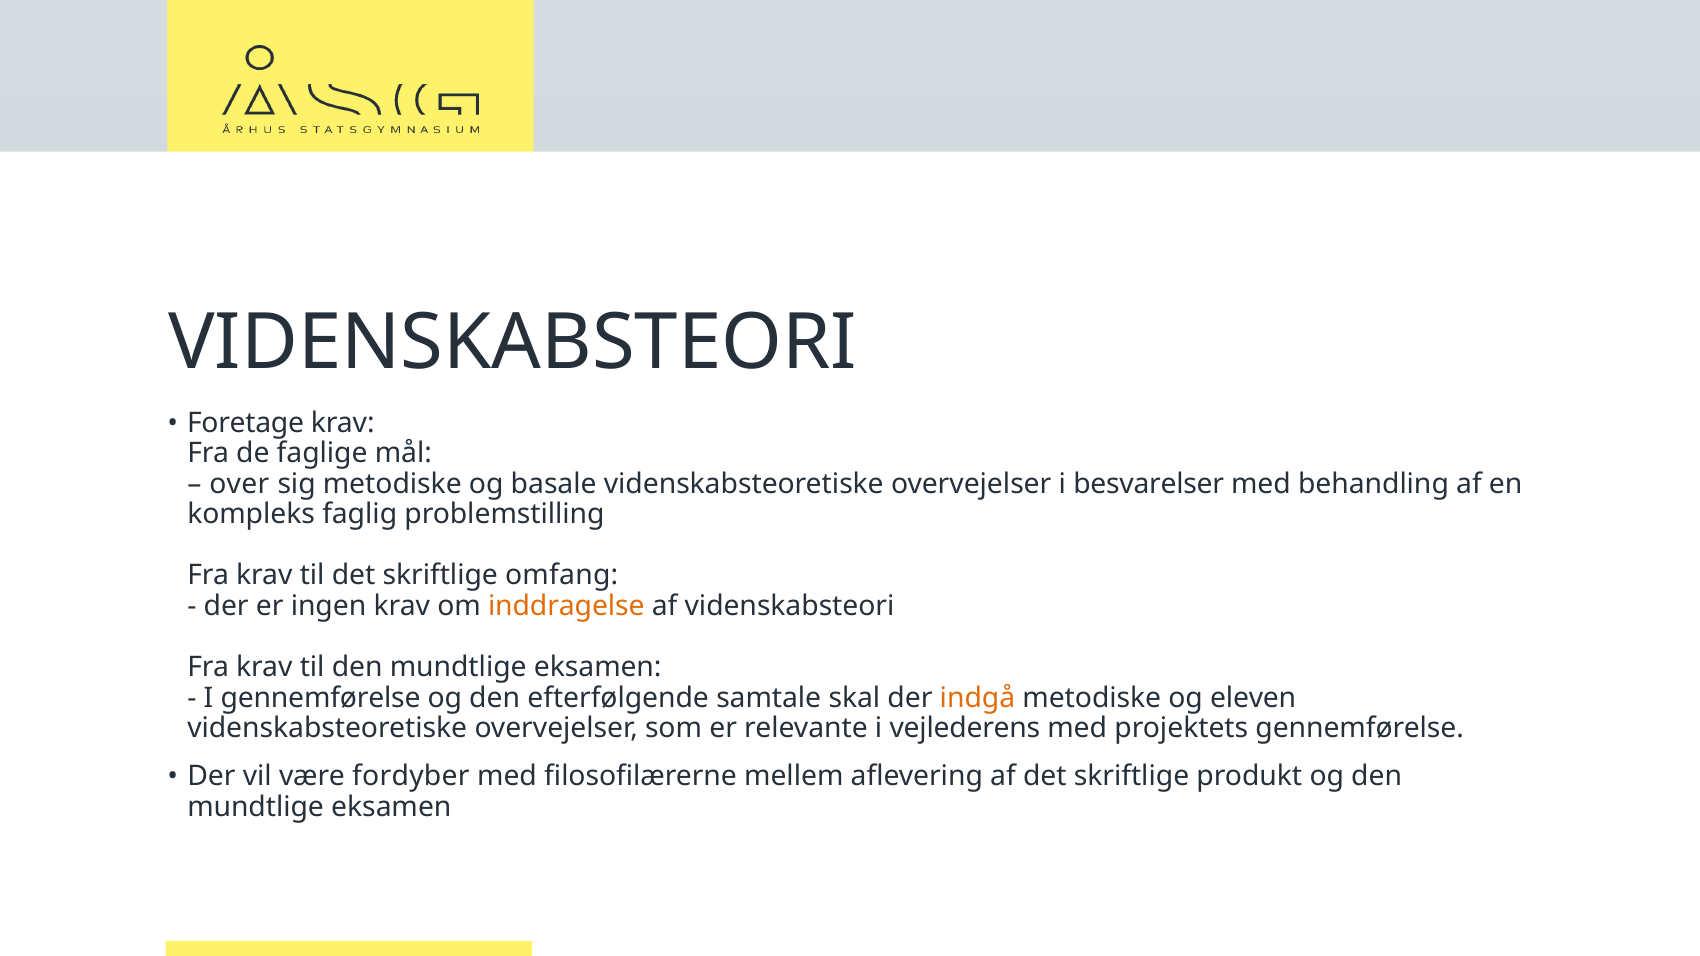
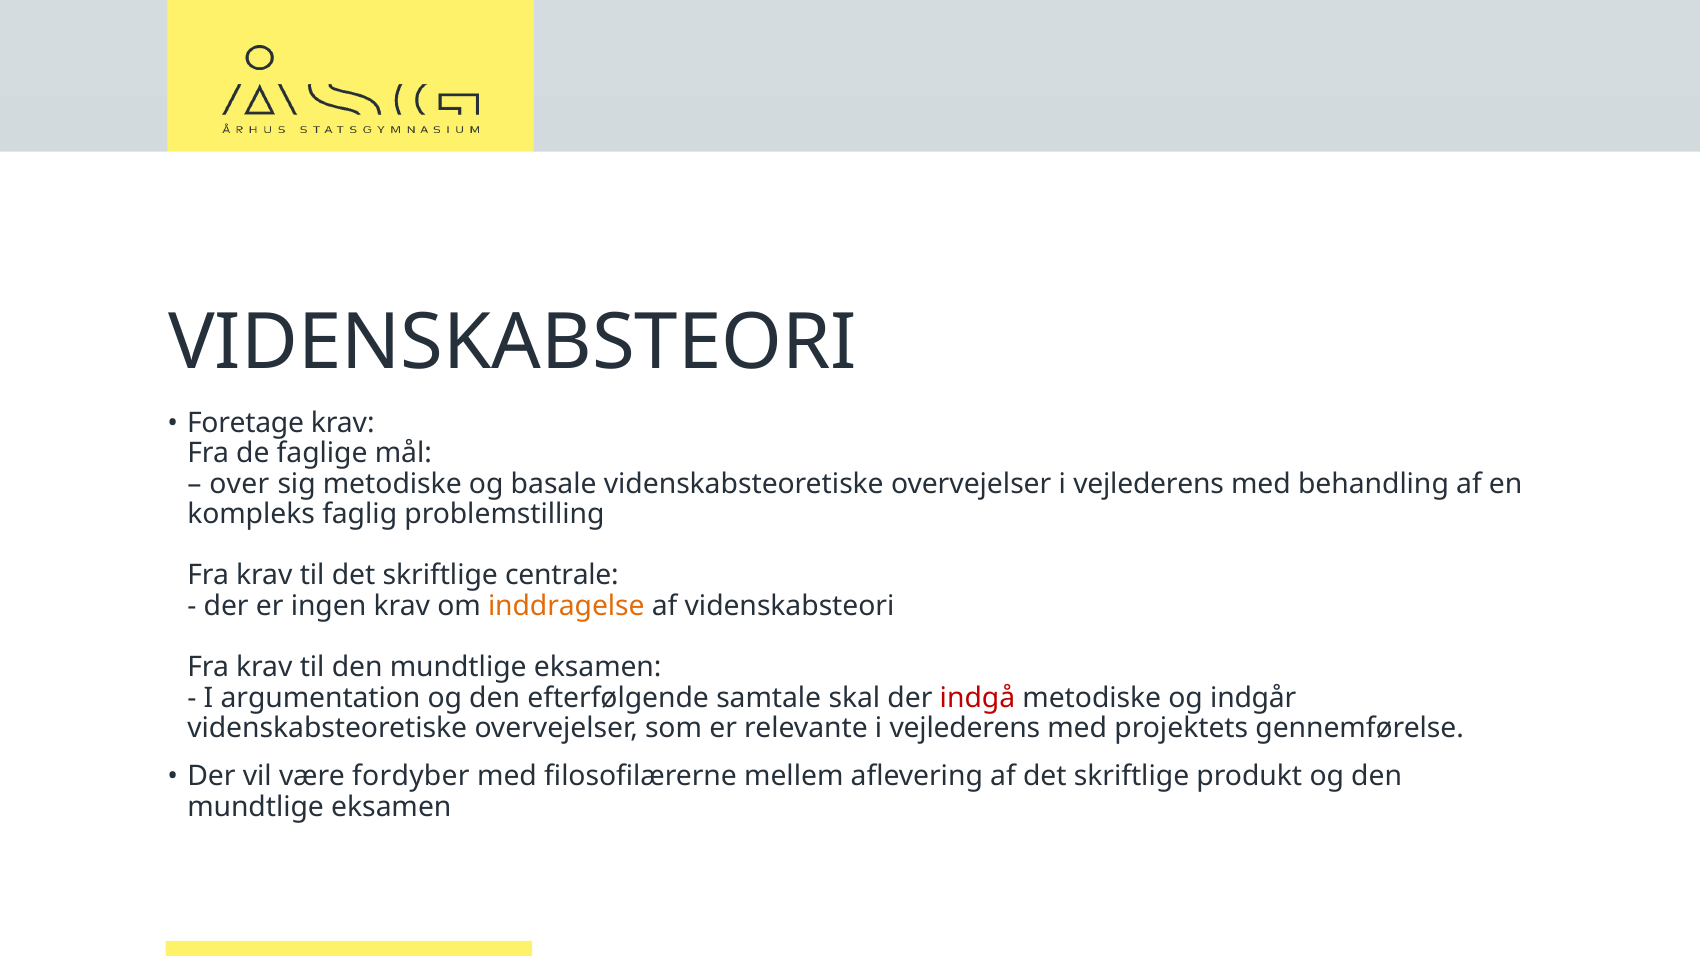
overvejelser i besvarelser: besvarelser -> vejlederens (1149, 484)
omfang: omfang -> centrale (562, 576)
I gennemførelse: gennemførelse -> argumentation (320, 698)
indgå colour: orange -> red (977, 698)
eleven: eleven -> indgår (1253, 698)
